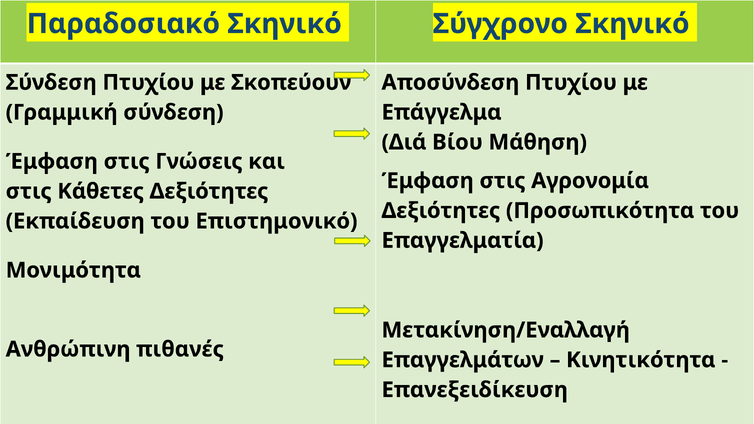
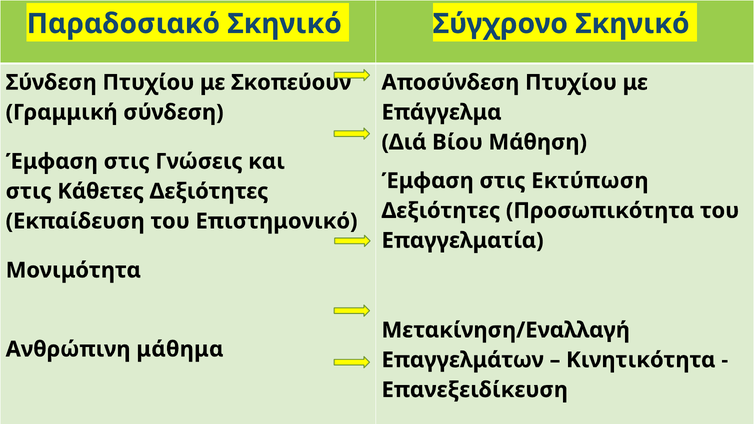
Αγρονομία: Αγρονομία -> Εκτύπωση (590, 181)
πιθανές: πιθανές -> μάθημα (180, 349)
